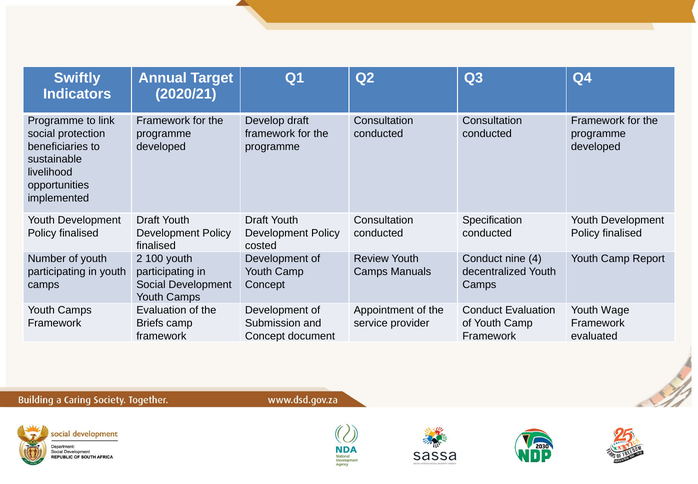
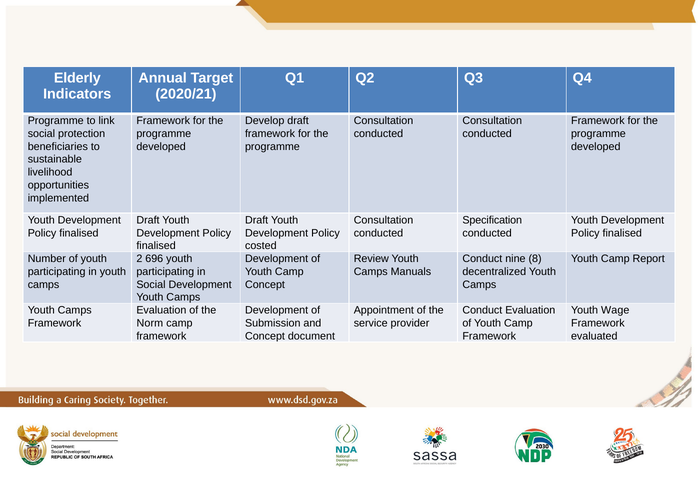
Swiftly: Swiftly -> Elderly (77, 78)
100: 100 -> 696 (154, 258)
4: 4 -> 8 (535, 258)
Briefs: Briefs -> Norm (150, 323)
